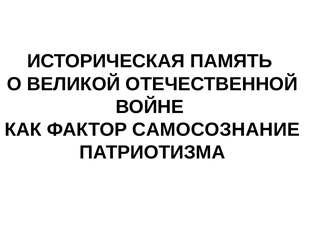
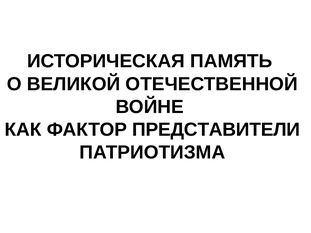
САМОСОЗНАНИЕ: САМОСОЗНАНИЕ -> ПРЕДСТАВИТЕЛИ (216, 130)
